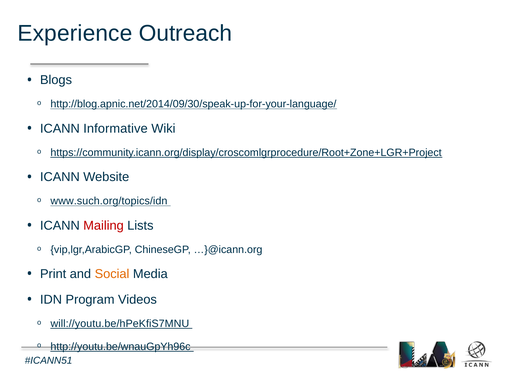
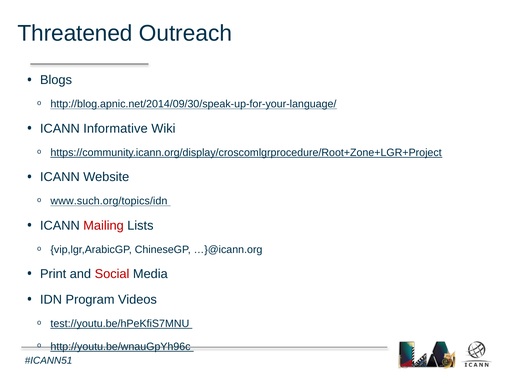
Experience: Experience -> Threatened (75, 33)
Social colour: orange -> red (112, 273)
will://youtu.be/hPeKfiS7MNU: will://youtu.be/hPeKfiS7MNU -> test://youtu.be/hPeKfiS7MNU (120, 323)
